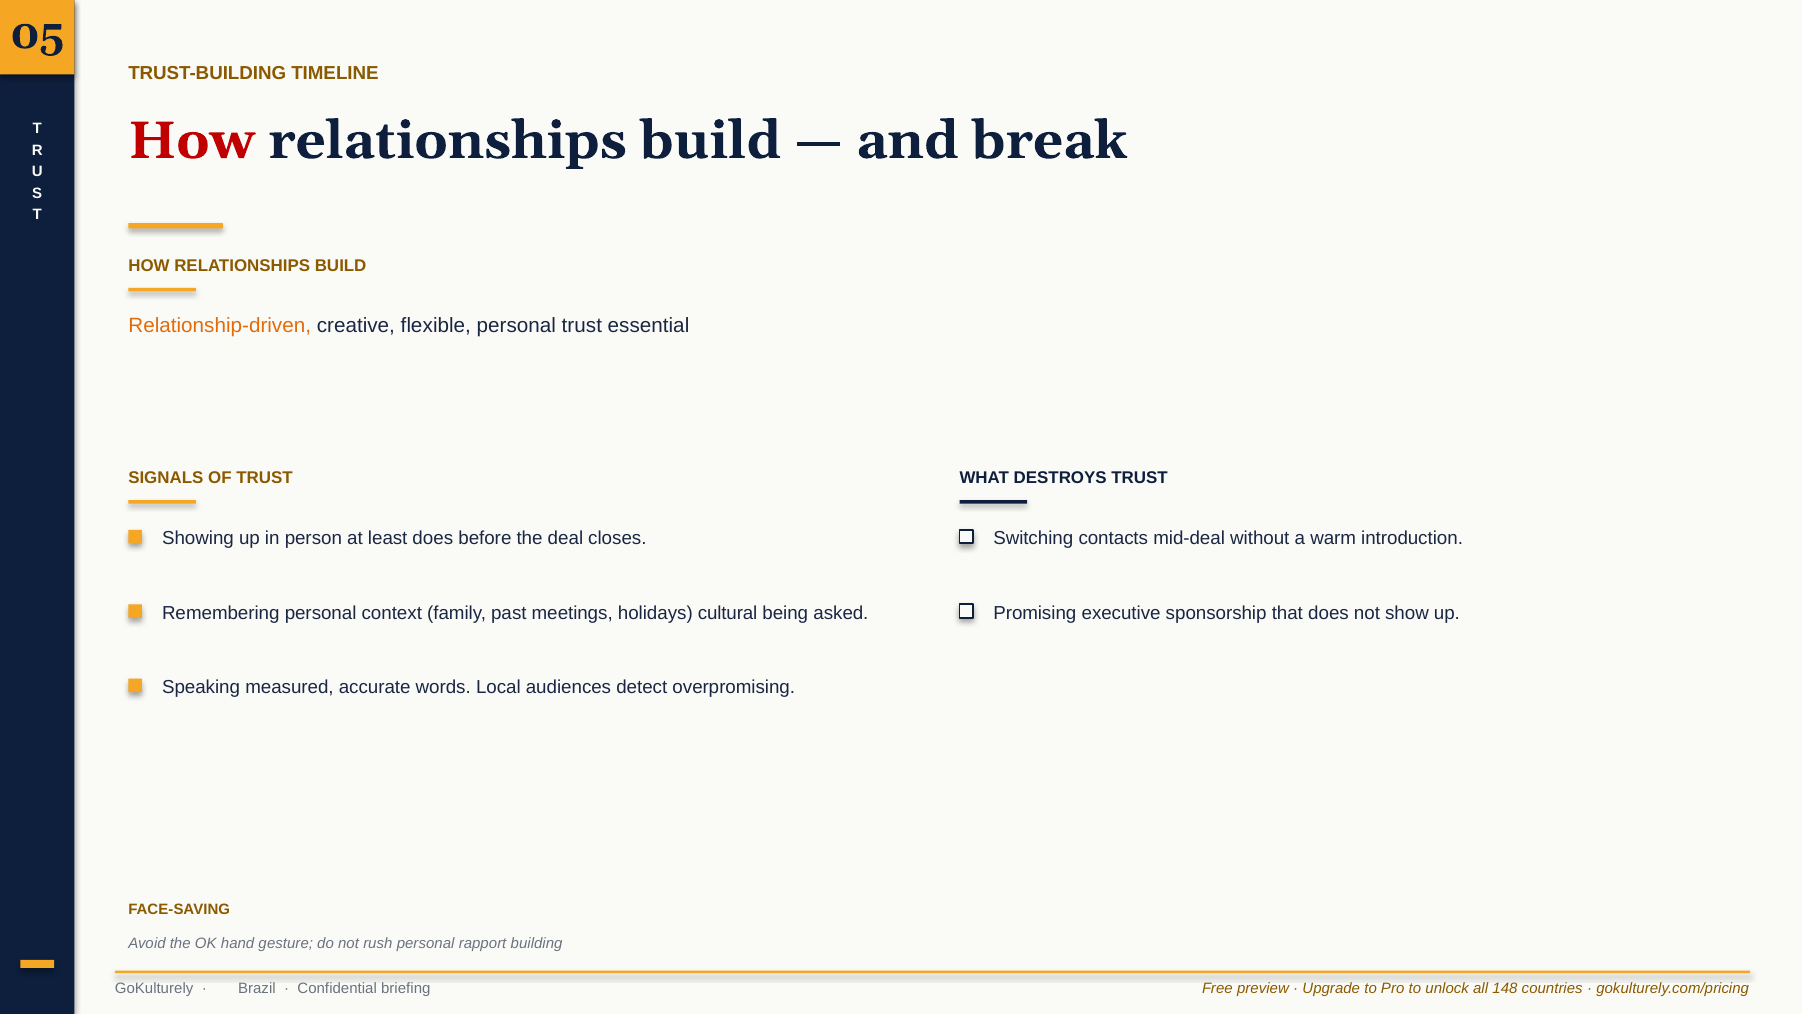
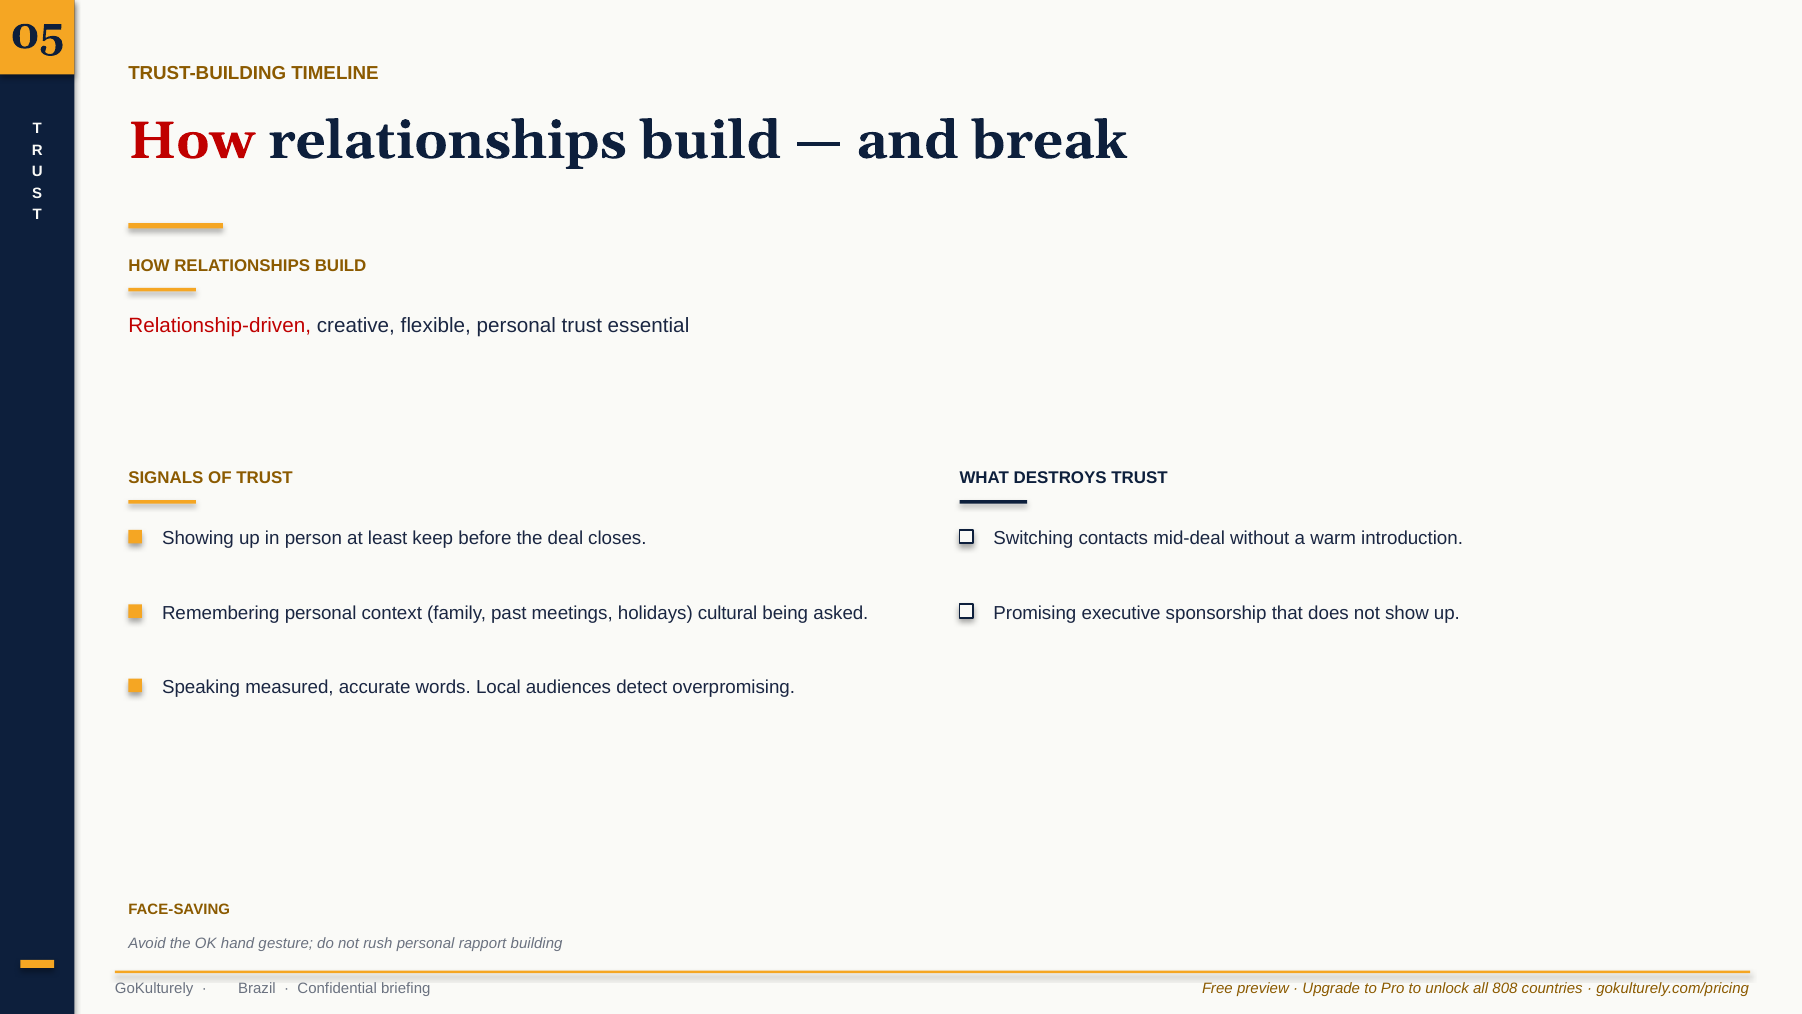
Relationship-driven colour: orange -> red (220, 325)
least does: does -> keep (433, 539)
148: 148 -> 808 (1505, 989)
